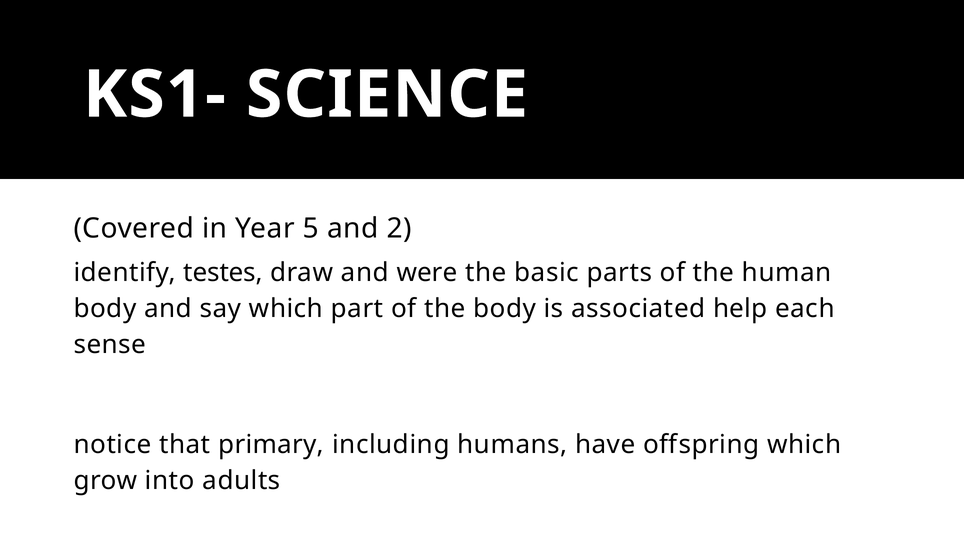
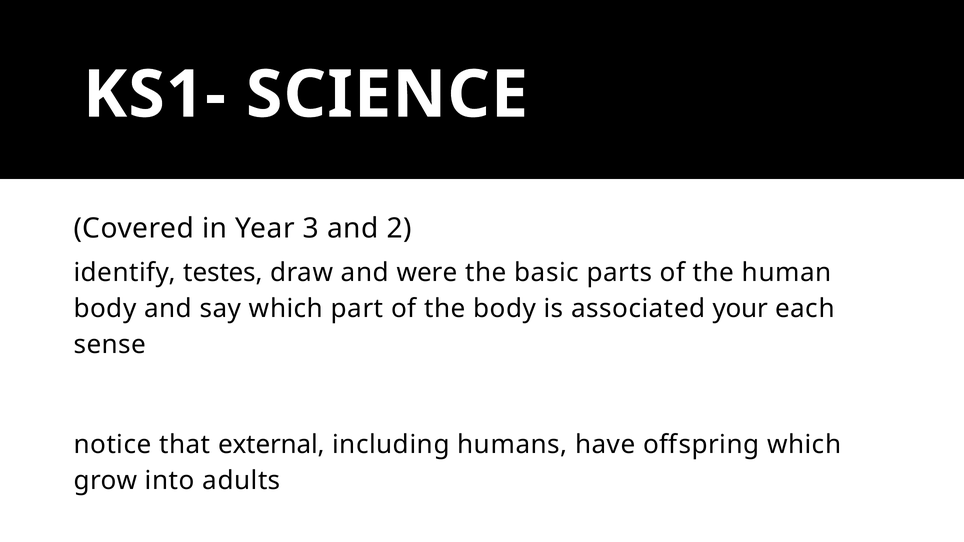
5: 5 -> 3 (311, 229)
help: help -> your (740, 309)
primary: primary -> external (271, 445)
